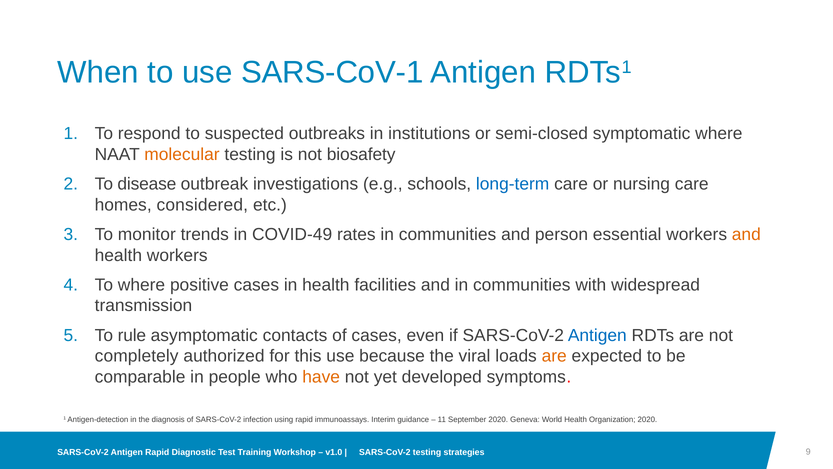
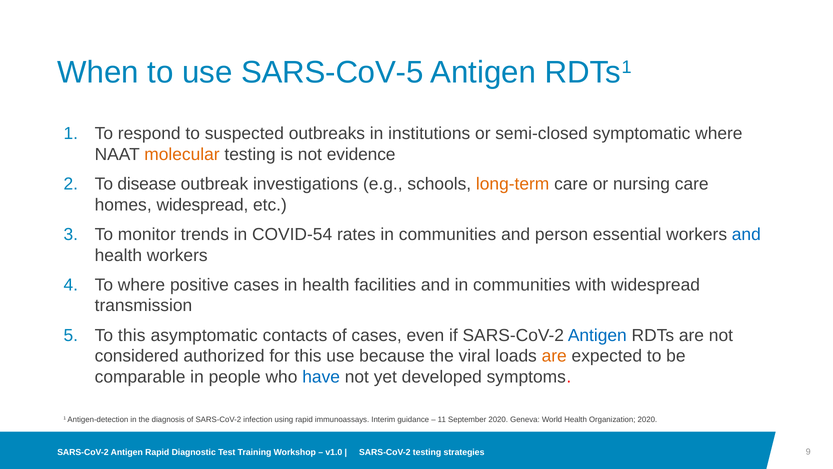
SARS-CoV-1: SARS-CoV-1 -> SARS-CoV-5 (332, 72)
biosafety: biosafety -> evidence (361, 154)
long-term colour: blue -> orange (513, 184)
homes considered: considered -> widespread (202, 205)
COVID-49: COVID-49 -> COVID-54 (292, 234)
and colour: orange -> blue (746, 234)
To rule: rule -> this (132, 335)
completely: completely -> considered (137, 356)
have colour: orange -> blue (321, 377)
